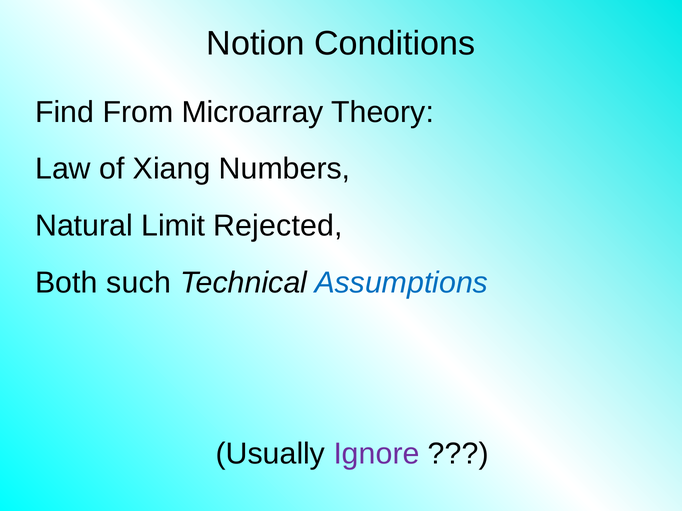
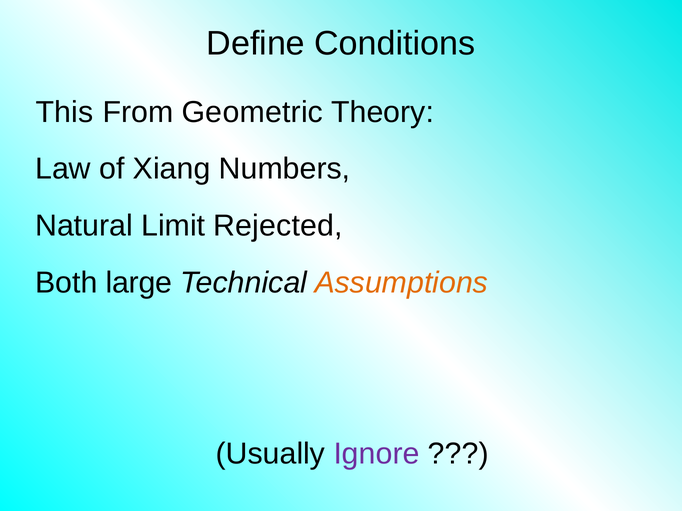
Notion: Notion -> Define (256, 43)
Find: Find -> This (65, 112)
Microarray: Microarray -> Geometric (252, 112)
such: such -> large (139, 283)
Assumptions colour: blue -> orange (401, 283)
